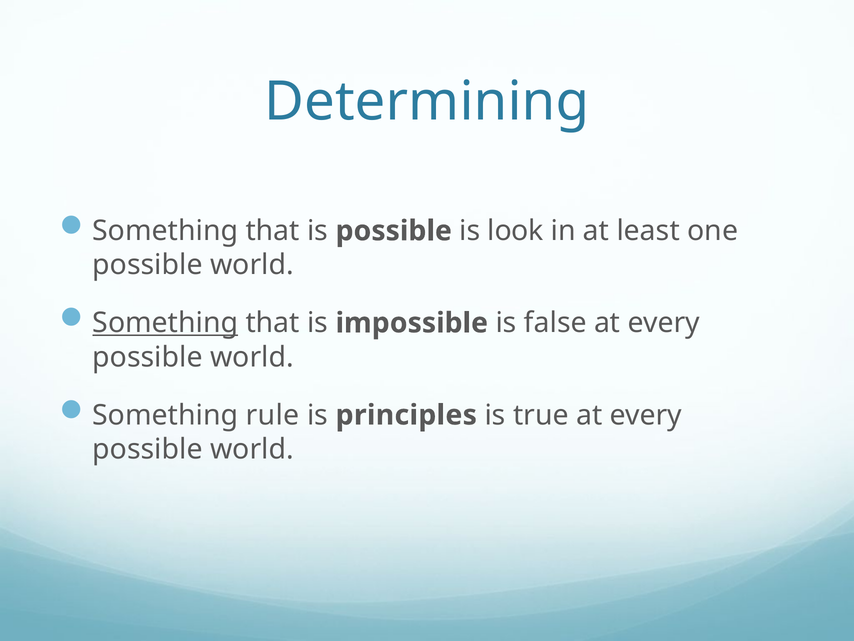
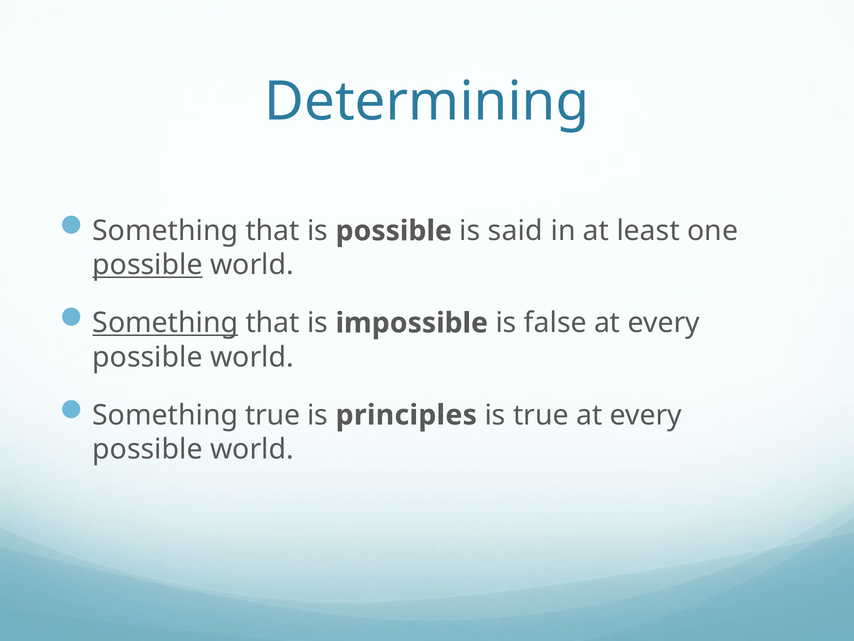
look: look -> said (515, 231)
possible underline: none -> present (148, 265)
Something rule: rule -> true (273, 415)
